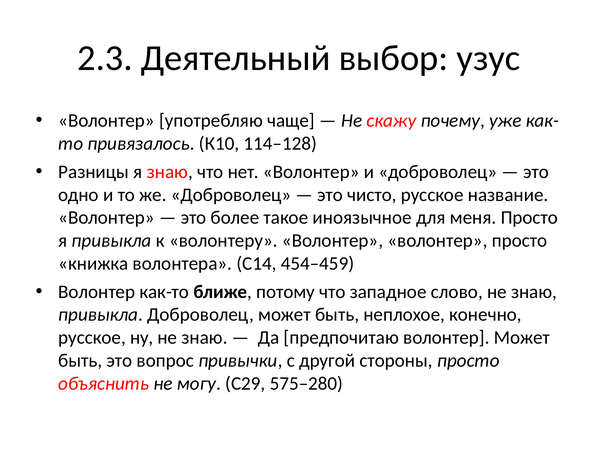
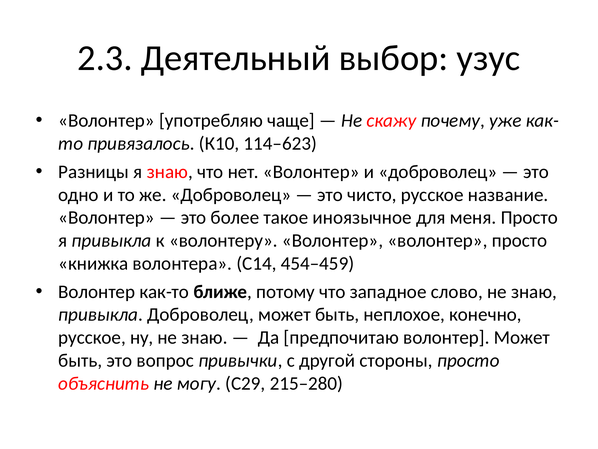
114–128: 114–128 -> 114–623 (280, 143)
575–280: 575–280 -> 215–280 (306, 383)
